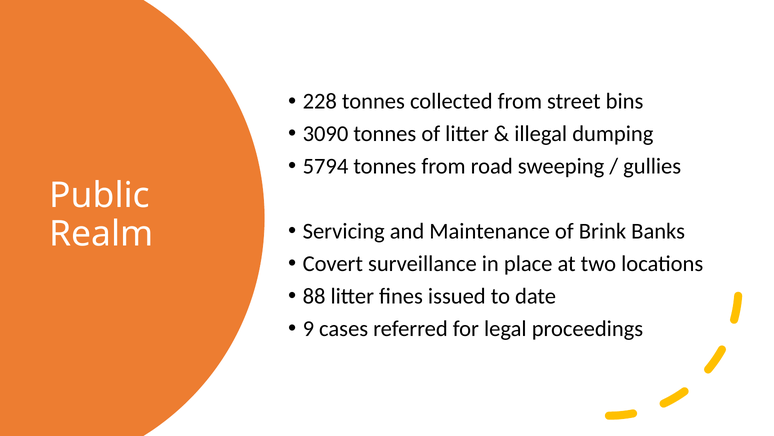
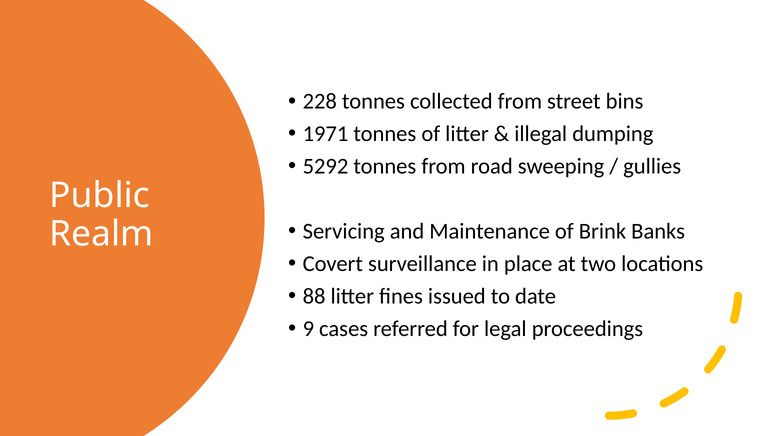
3090: 3090 -> 1971 (325, 134)
5794: 5794 -> 5292 (325, 166)
